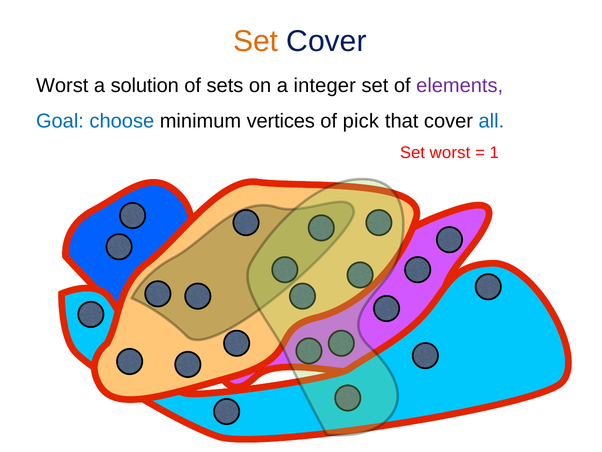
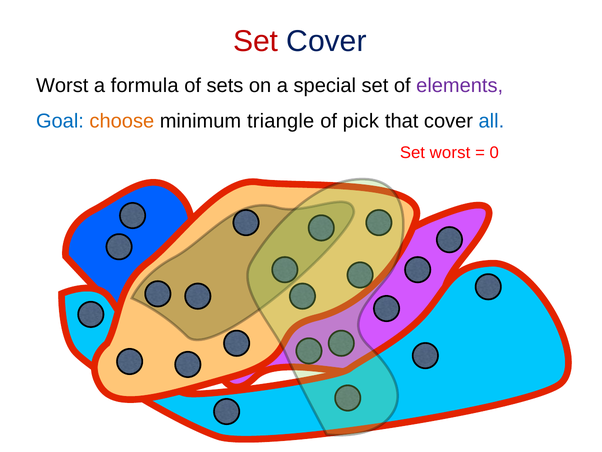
Set colour: orange -> red (256, 41)
solution: solution -> formula (145, 85)
integer: integer -> special (325, 85)
choose colour: blue -> orange (122, 121)
vertices: vertices -> triangle (281, 121)
1: 1 -> 0 (494, 152)
